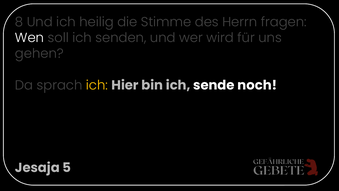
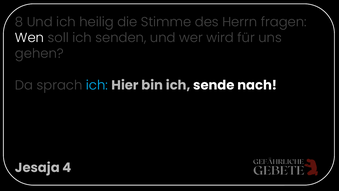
ich colour: yellow -> light blue (97, 85)
noch: noch -> nach (257, 85)
5: 5 -> 4 (67, 168)
